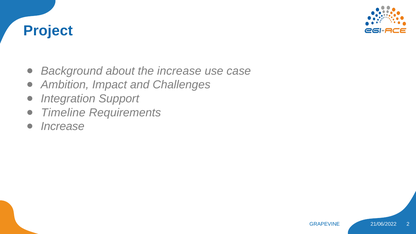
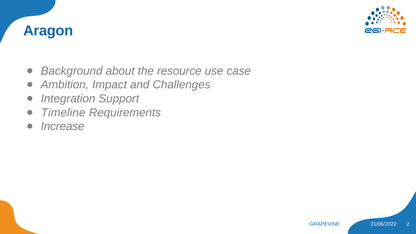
Project: Project -> Aragon (48, 31)
the increase: increase -> resource (179, 71)
